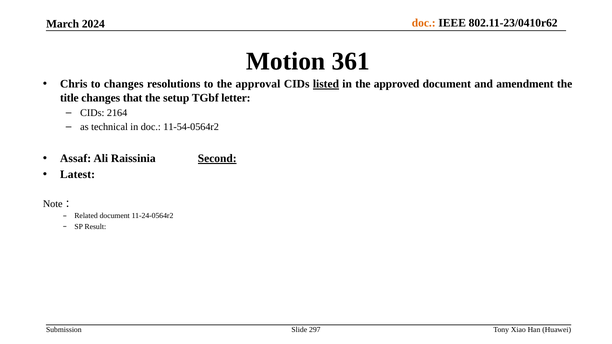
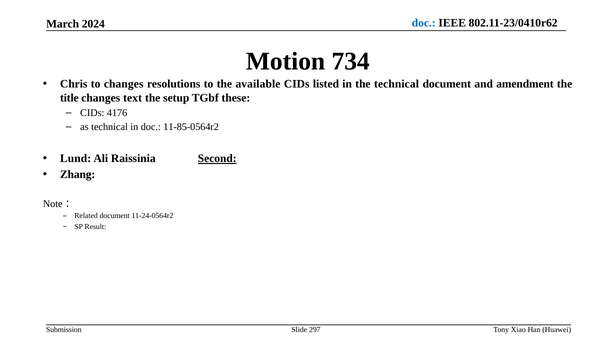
doc colour: orange -> blue (424, 23)
361: 361 -> 734 (351, 61)
approval: approval -> available (258, 84)
listed underline: present -> none (326, 84)
the approved: approved -> technical (397, 84)
that: that -> text (133, 98)
letter: letter -> these (236, 98)
2164: 2164 -> 4176 (117, 113)
11-54-0564r2: 11-54-0564r2 -> 11-85-0564r2 (191, 127)
Assaf: Assaf -> Lund (76, 159)
Latest: Latest -> Zhang (78, 175)
